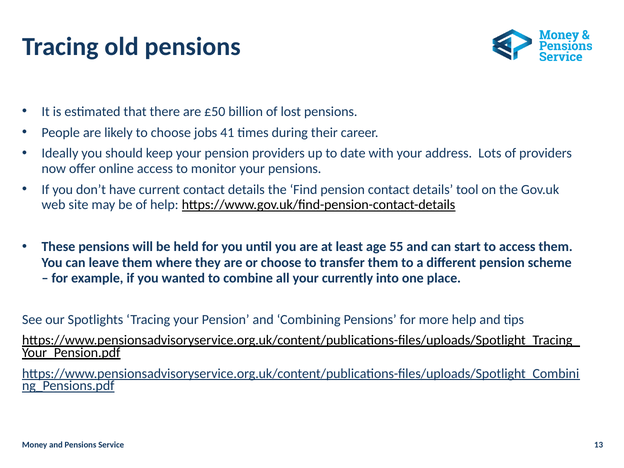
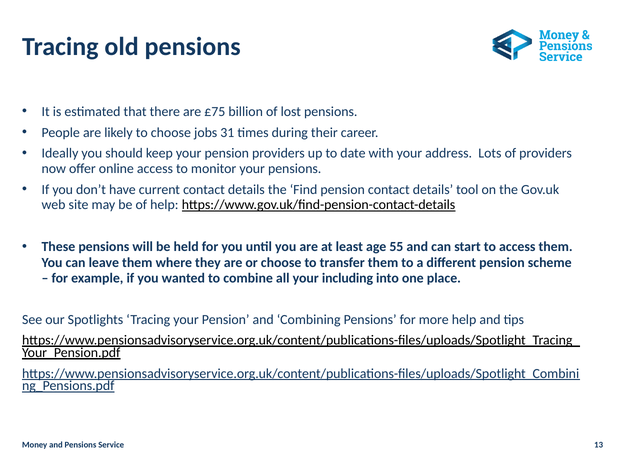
£50: £50 -> £75 (215, 112)
41: 41 -> 31 (227, 132)
currently: currently -> including (348, 278)
